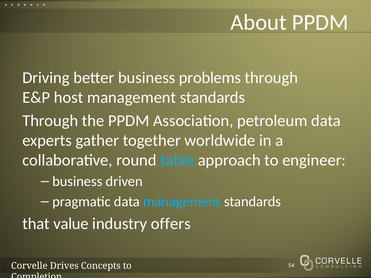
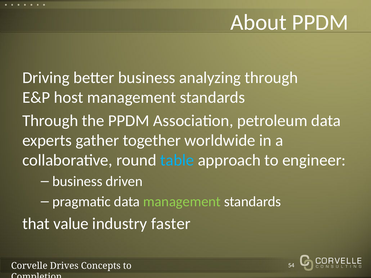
problems: problems -> analyzing (210, 78)
management colour: light blue -> light green (182, 202)
offers: offers -> faster (171, 224)
